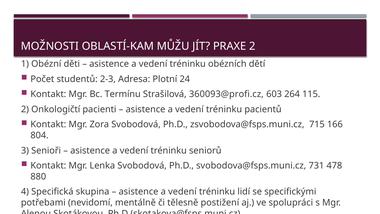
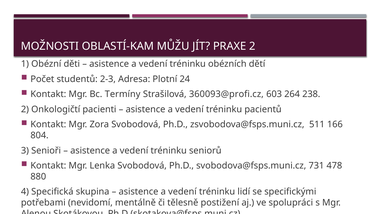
Termínu: Termínu -> Termíny (123, 94)
115: 115 -> 238 (311, 94)
715: 715 -> 511 (317, 124)
